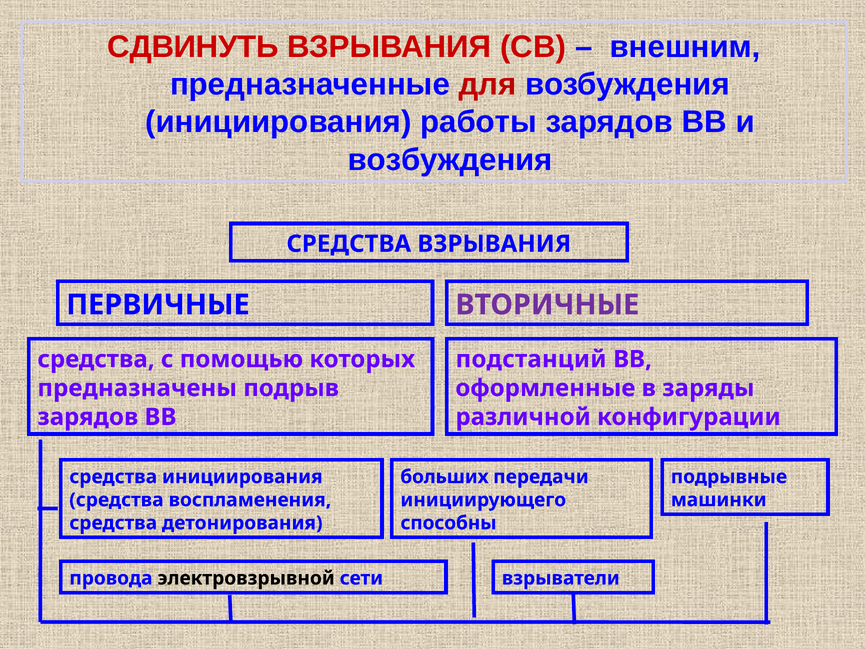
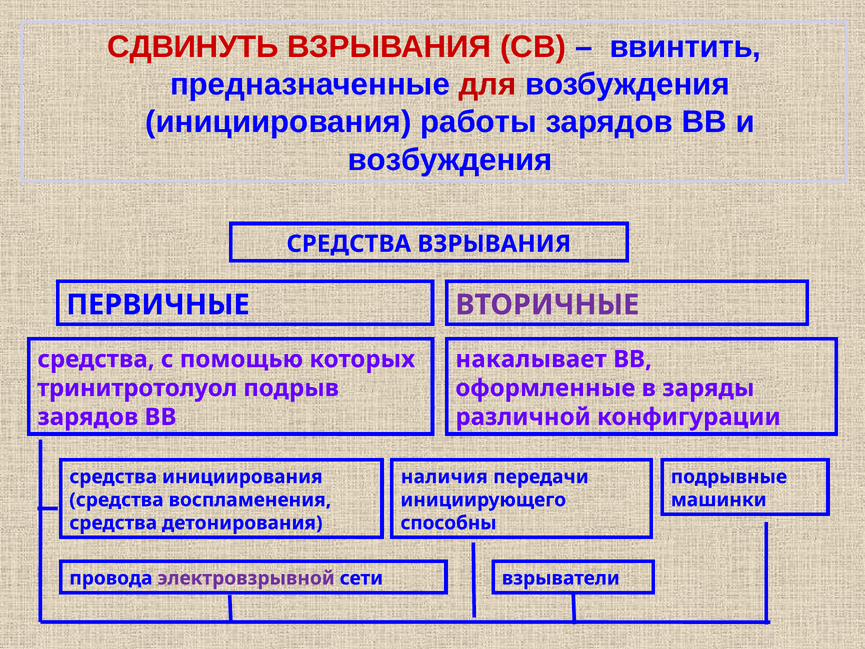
внешним: внешним -> ввинтить (685, 47)
подстанций: подстанций -> накалывает (531, 359)
предназначены: предназначены -> тринитротолуол (137, 388)
больших: больших -> наличия (444, 477)
электровзрывной colour: black -> purple (246, 578)
